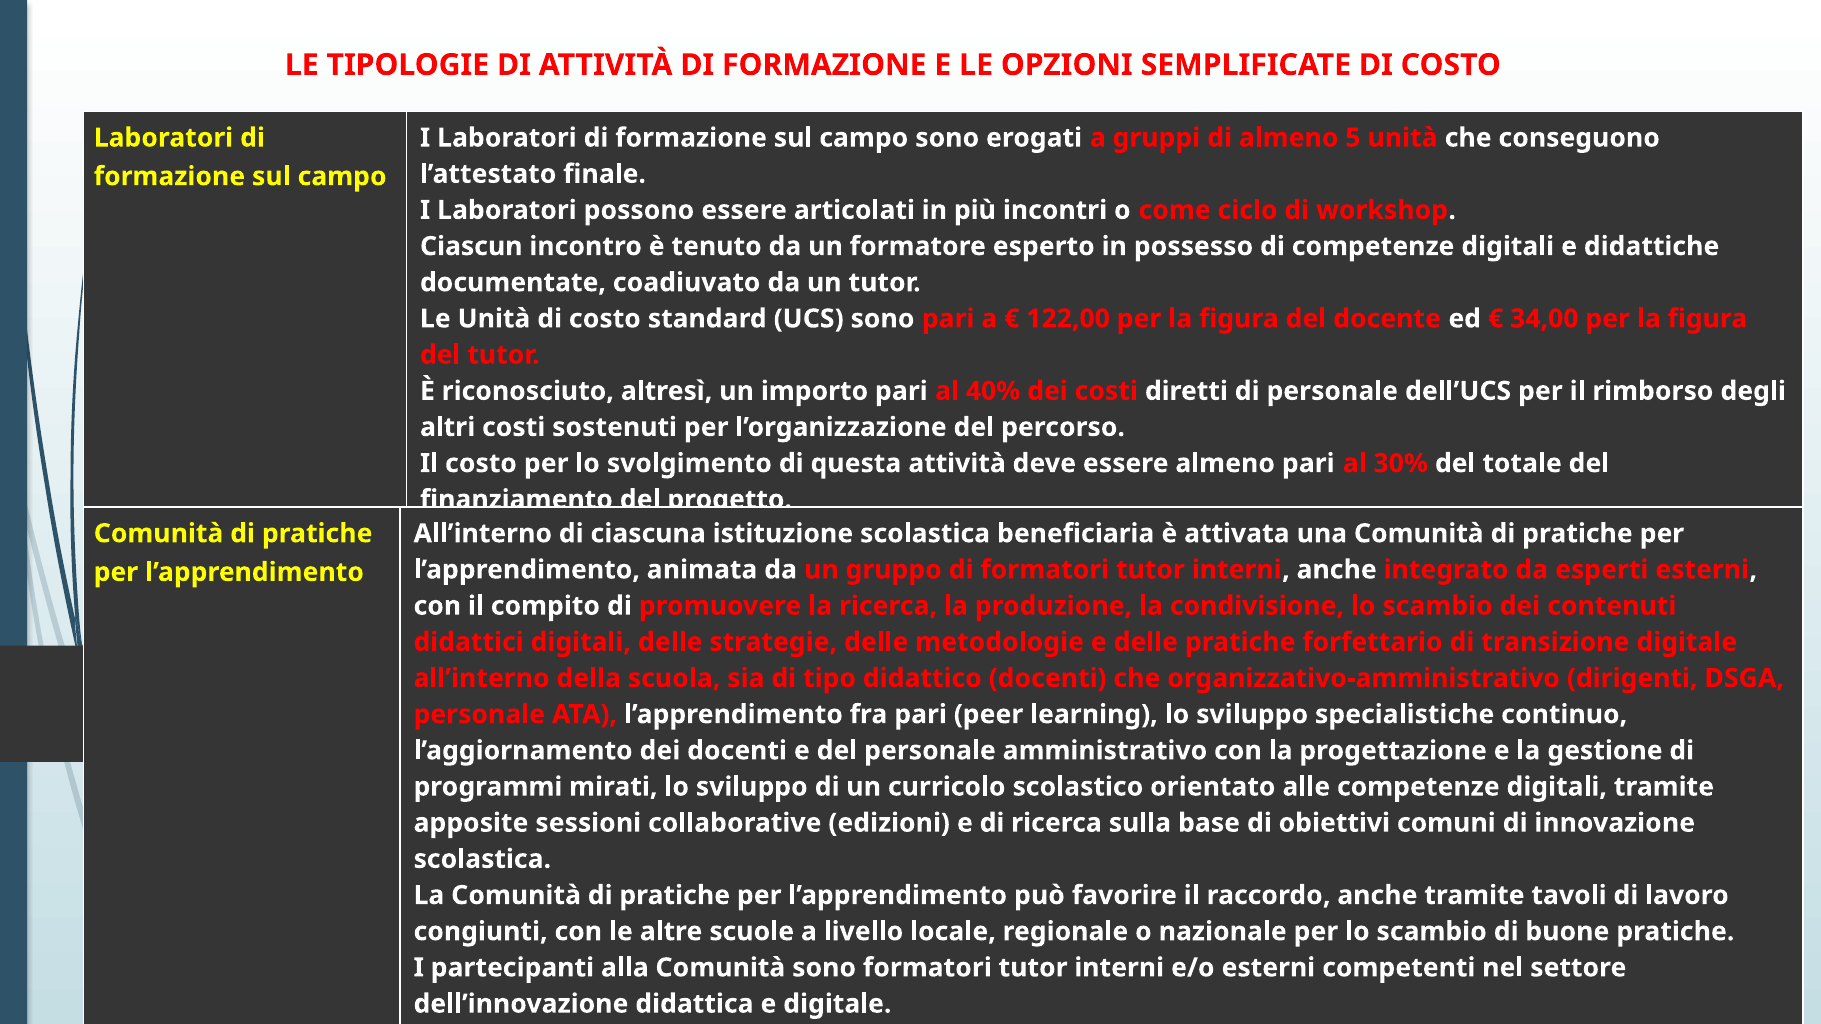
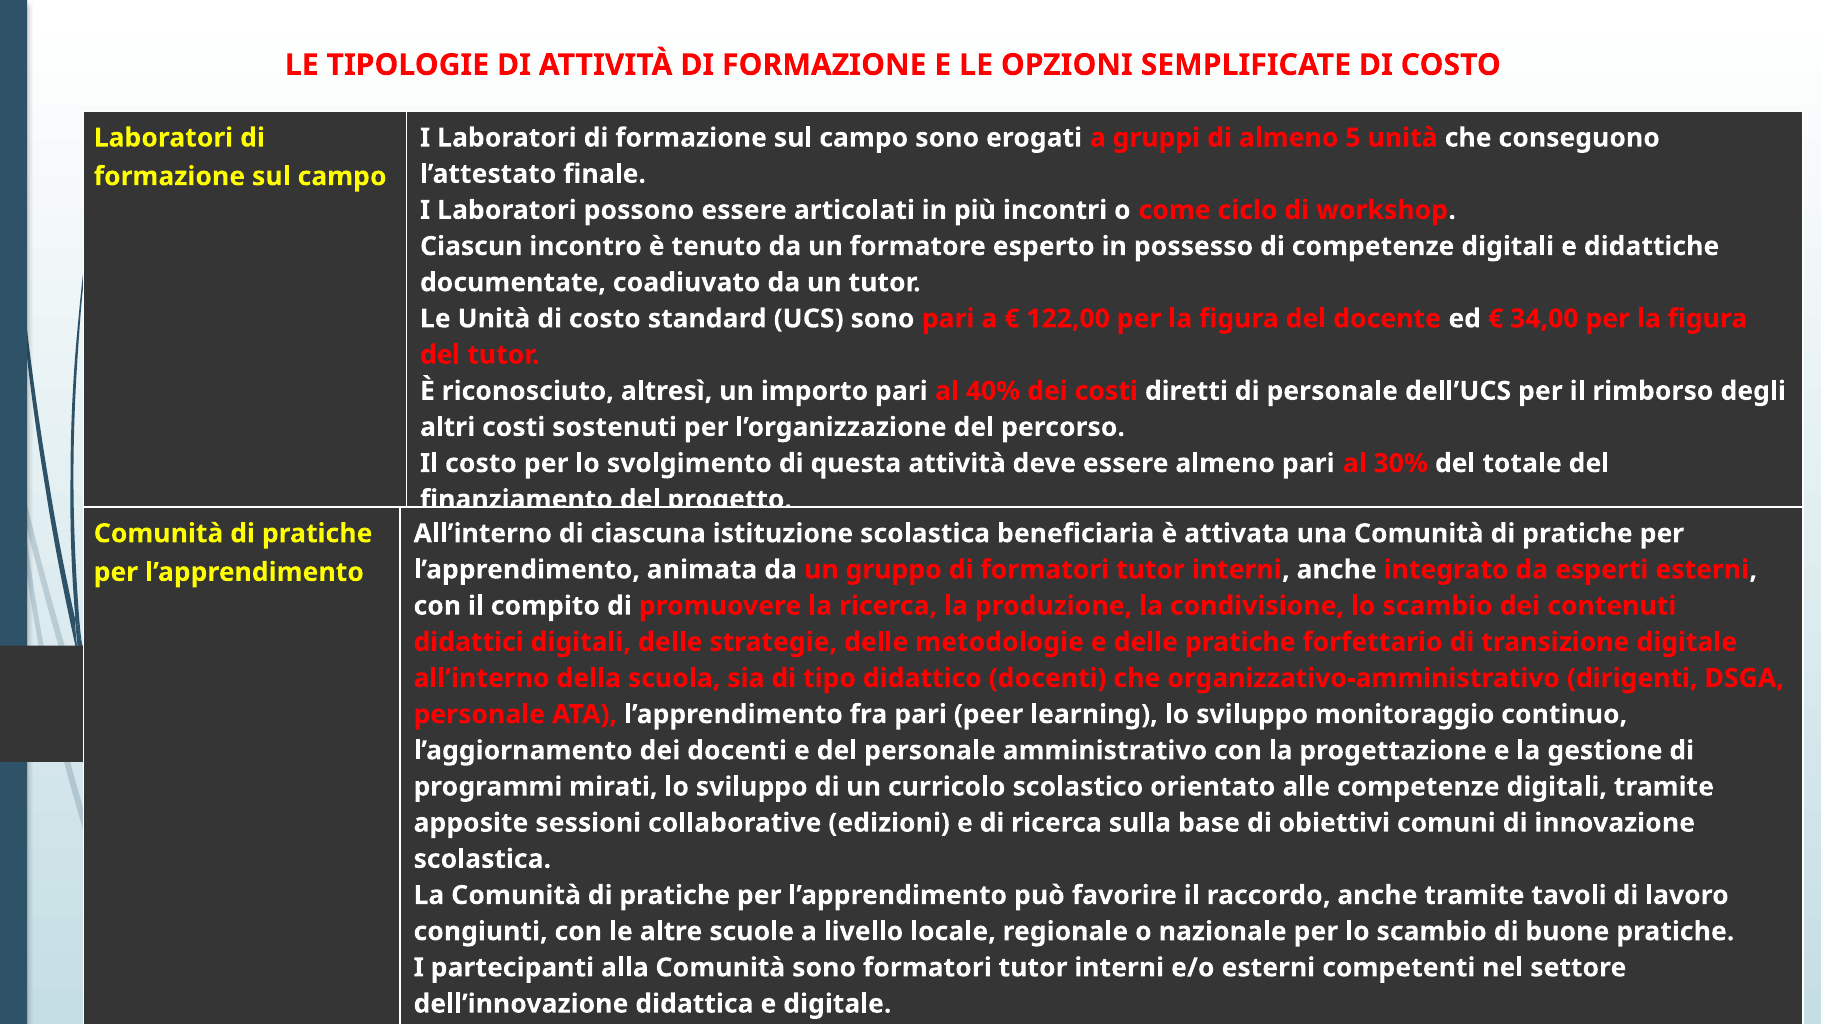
specialistiche: specialistiche -> monitoraggio (1405, 715)
